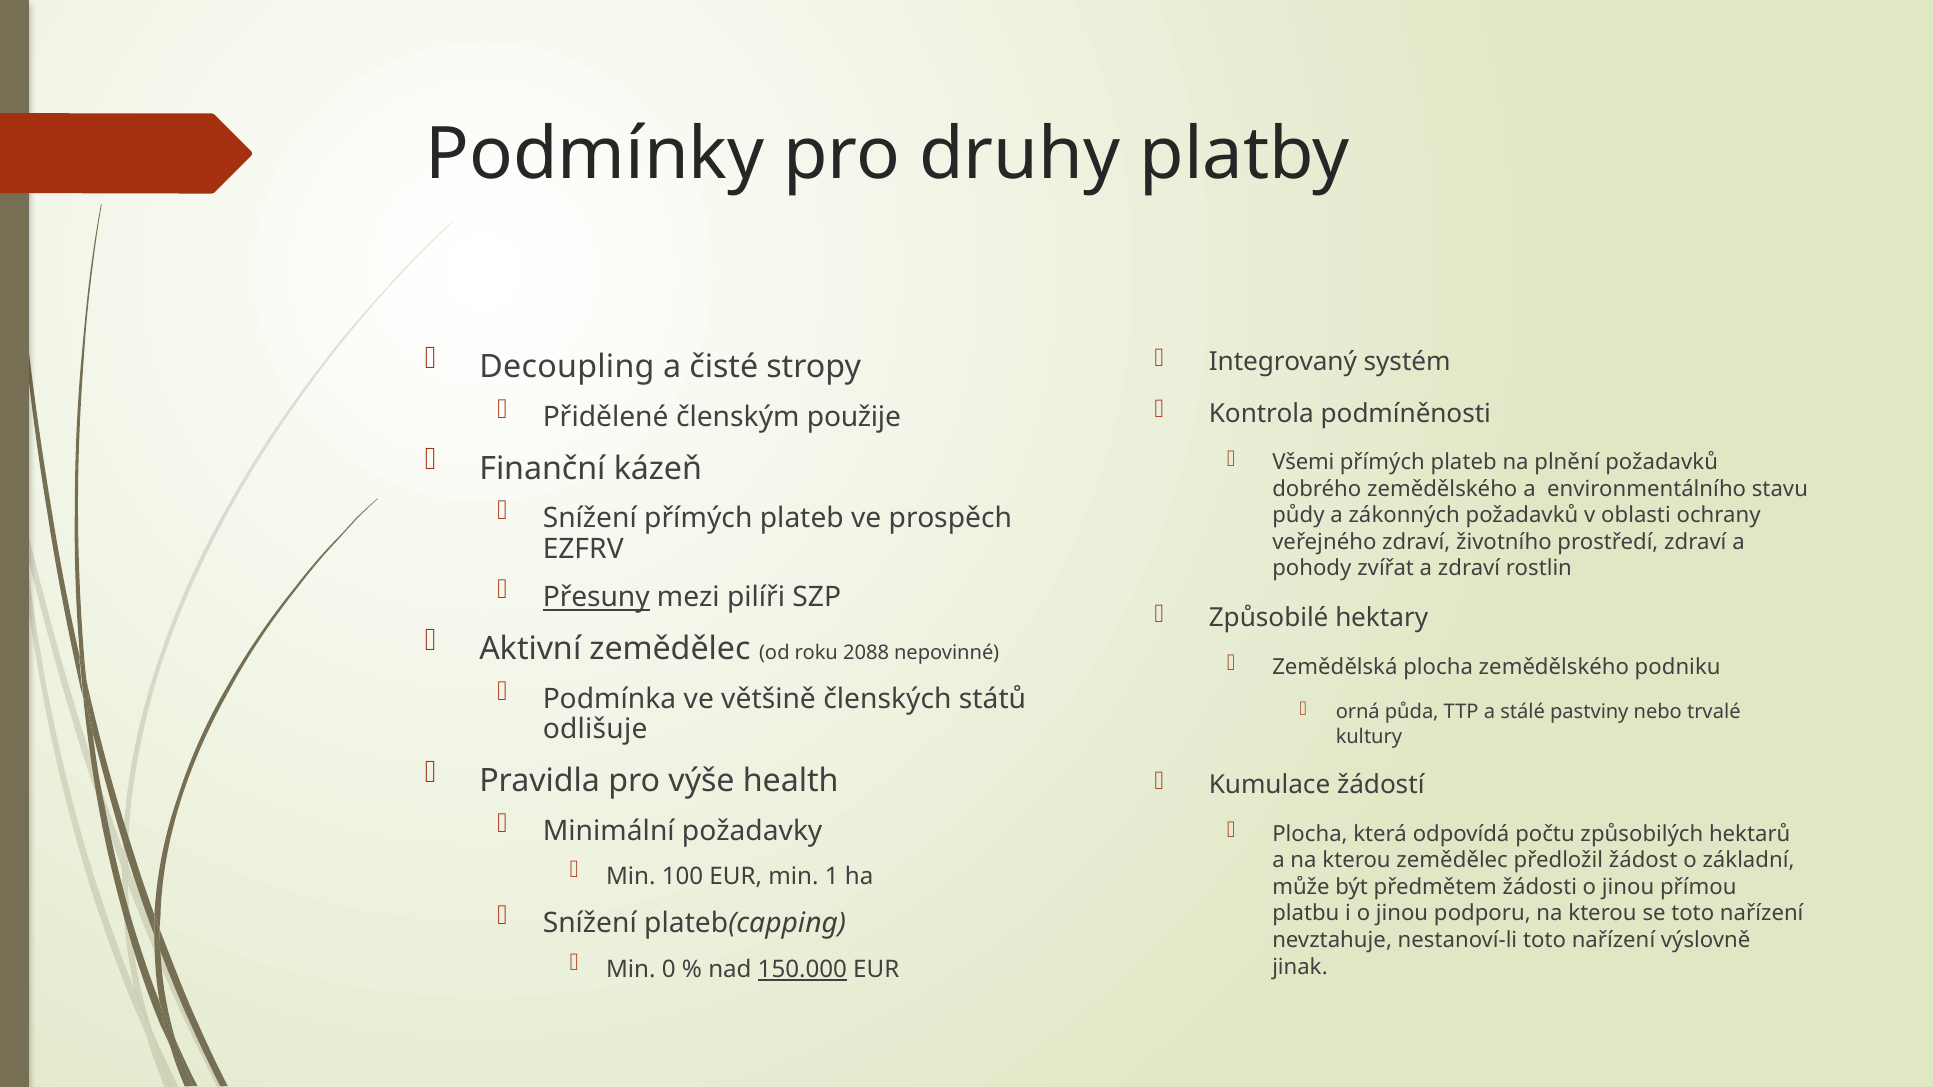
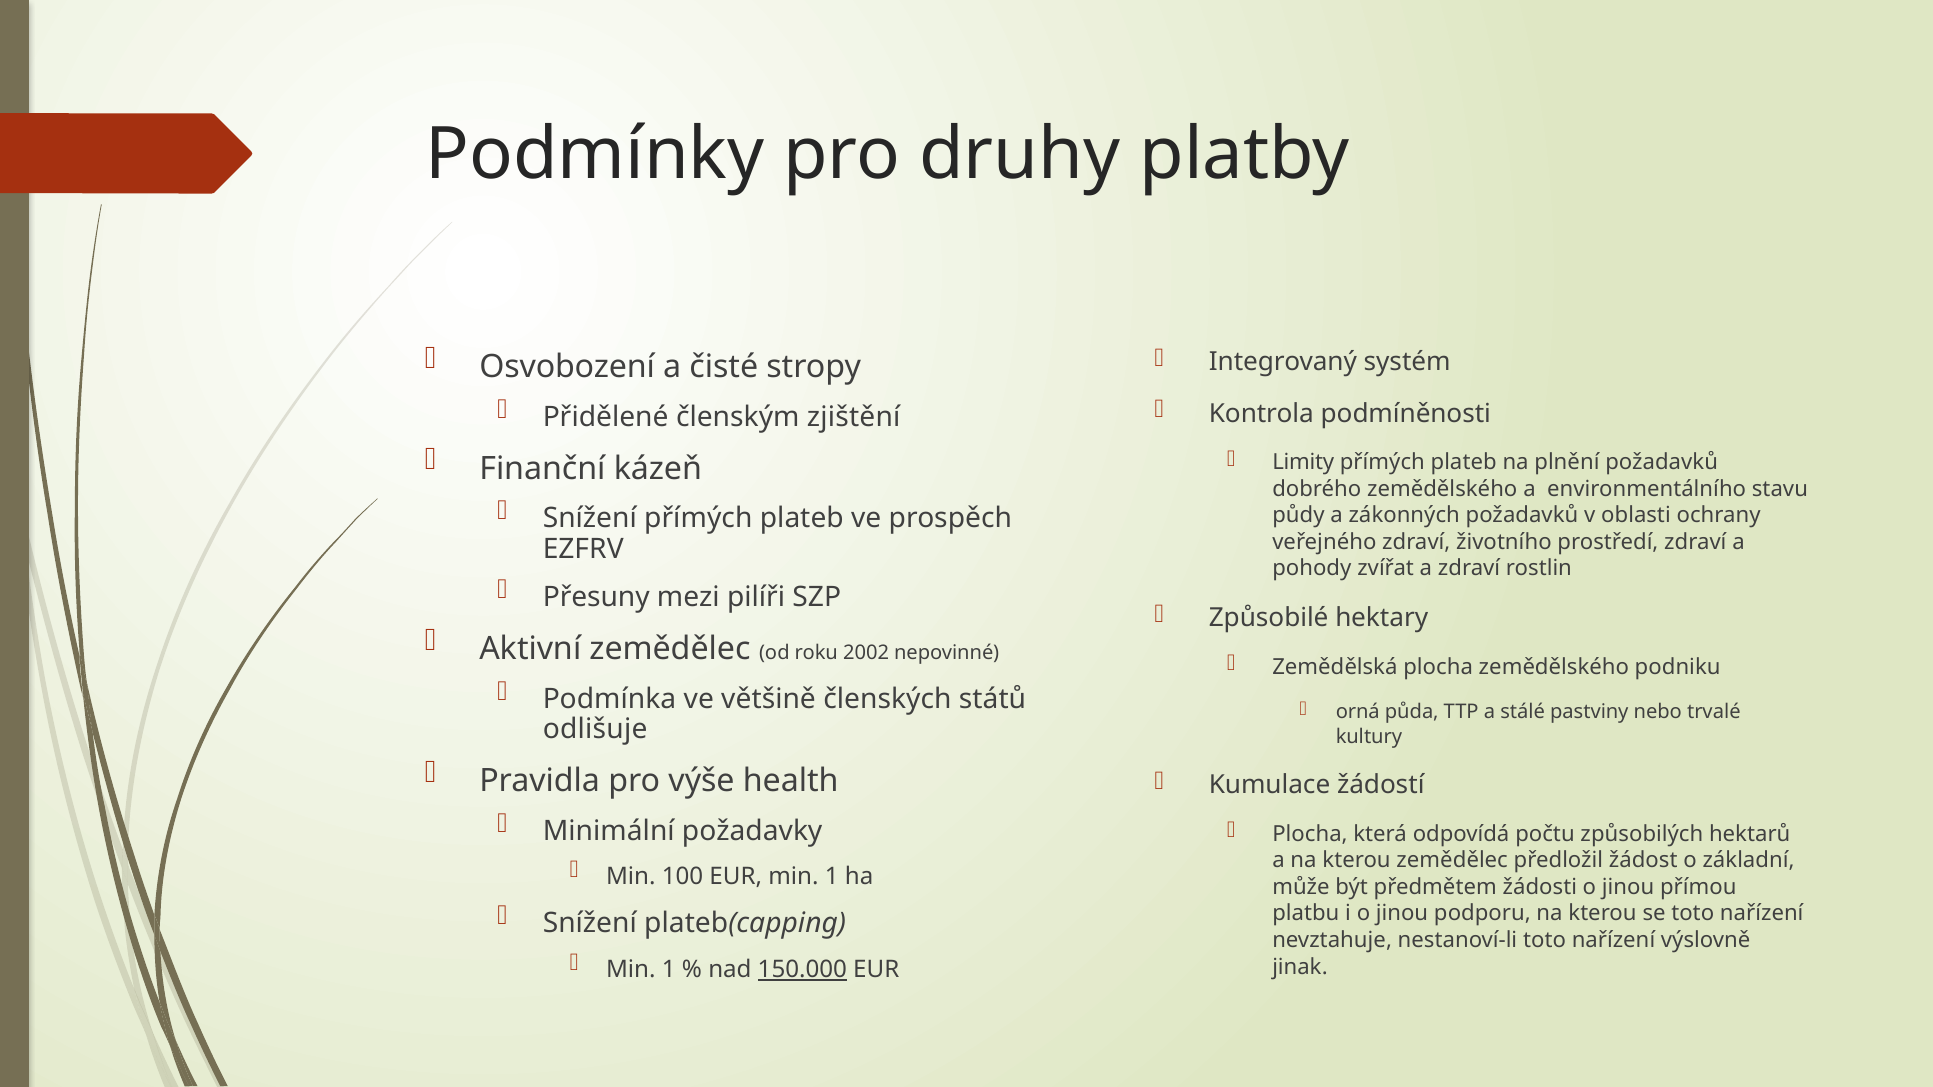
Decoupling: Decoupling -> Osvobození (567, 367)
použije: použije -> zjištění (854, 417)
Všemi: Všemi -> Limity (1303, 462)
Přesuny underline: present -> none (596, 598)
2088: 2088 -> 2002 (866, 653)
0: 0 -> 1 (669, 970)
